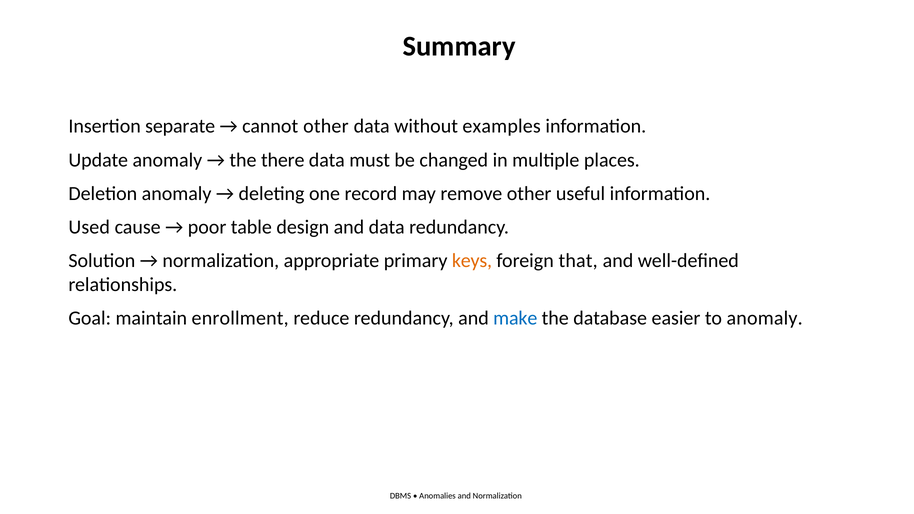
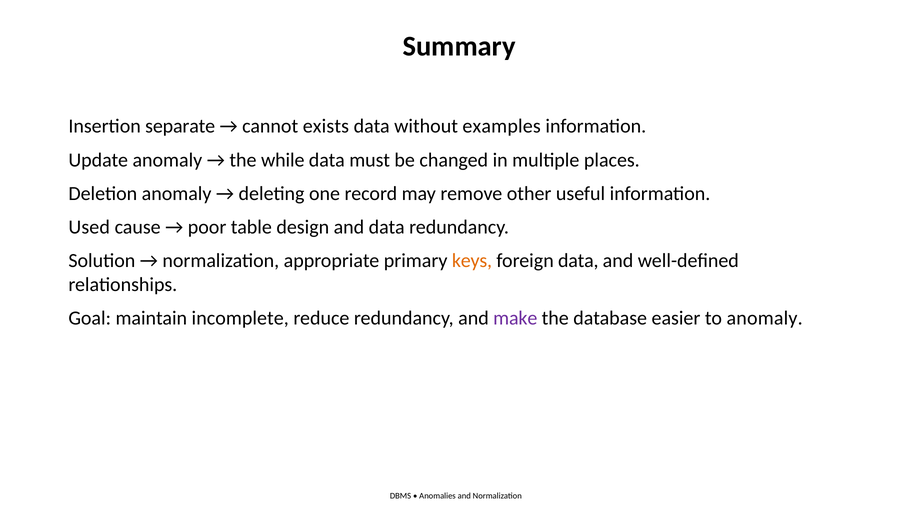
cannot other: other -> exists (326, 126)
there: there -> while (283, 160)
foreign that: that -> data (578, 261)
enrollment: enrollment -> incomplete (240, 318)
make colour: blue -> purple (515, 318)
